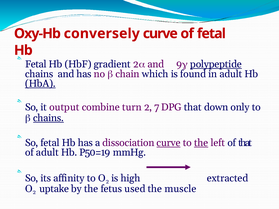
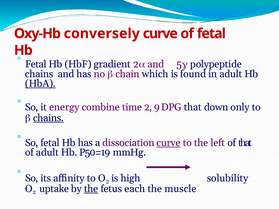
9: 9 -> 5 (179, 64)
polypeptide underline: present -> none (216, 64)
output: output -> energy (64, 107)
turn: turn -> time (132, 107)
7: 7 -> 9 (157, 107)
the underline: present -> none (201, 143)
extracted: extracted -> solubility (228, 178)
the underline: none -> present (91, 189)
used: used -> each (135, 189)
